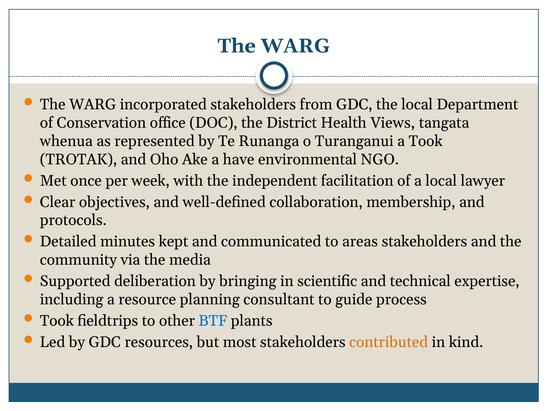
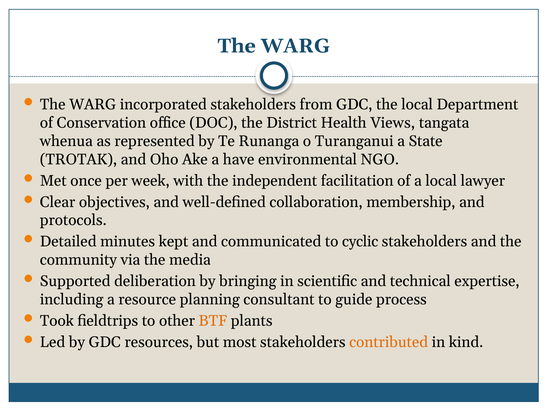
a Took: Took -> State (426, 141)
areas: areas -> cyclic (360, 242)
BTF colour: blue -> orange (213, 321)
